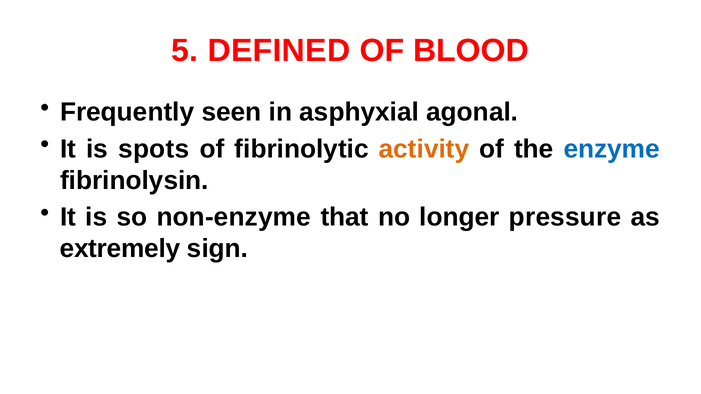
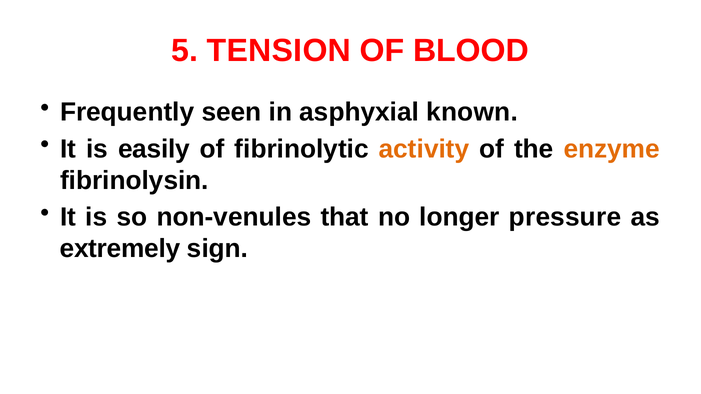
DEFINED: DEFINED -> TENSION (279, 51)
agonal: agonal -> known (472, 112)
spots: spots -> easily (154, 149)
enzyme colour: blue -> orange (612, 149)
non-enzyme: non-enzyme -> non-venules (234, 217)
